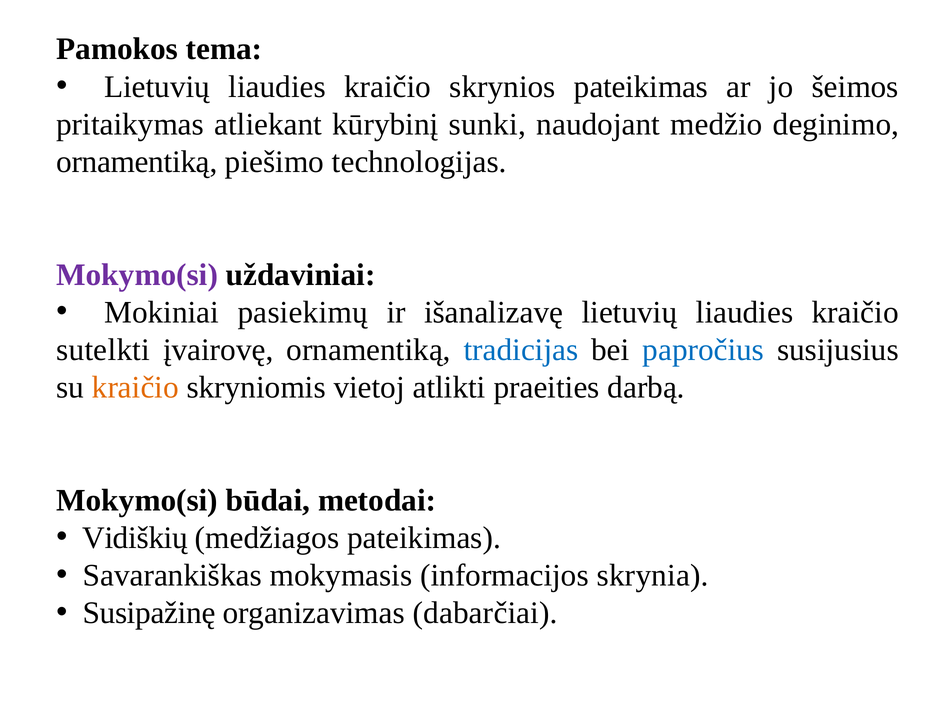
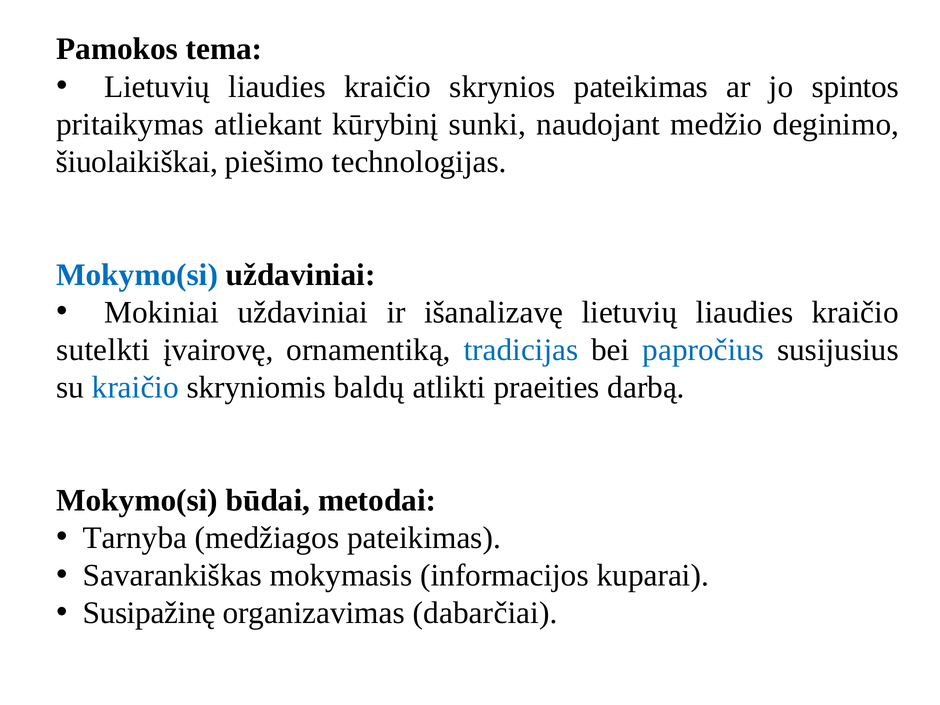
šeimos: šeimos -> spintos (855, 87)
ornamentiką: ornamentiką -> šiuolaikiškai (137, 162)
Mokymo(si colour: purple -> blue (137, 275)
Mokiniai pasiekimų: pasiekimų -> uždaviniai (303, 312)
kraičio colour: orange -> blue (135, 387)
vietoj: vietoj -> baldų (369, 387)
Vidiškių: Vidiškių -> Tarnyba (135, 538)
skrynia: skrynia -> kuparai (653, 575)
